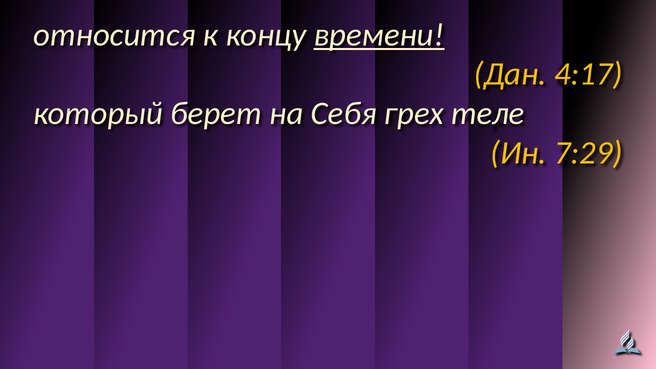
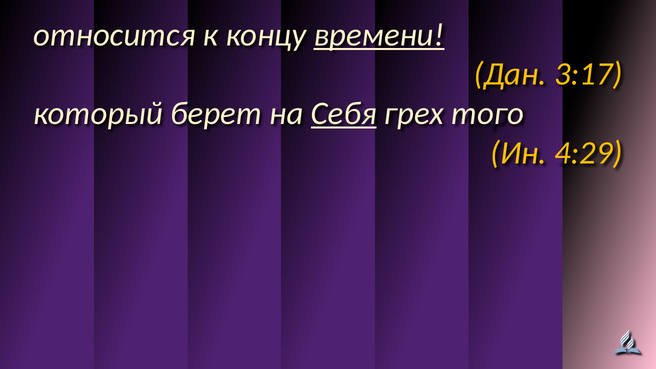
4:17: 4:17 -> 3:17 (588, 74)
Себя underline: none -> present (344, 113)
теле: теле -> того (488, 113)
7:29: 7:29 -> 4:29 (588, 153)
